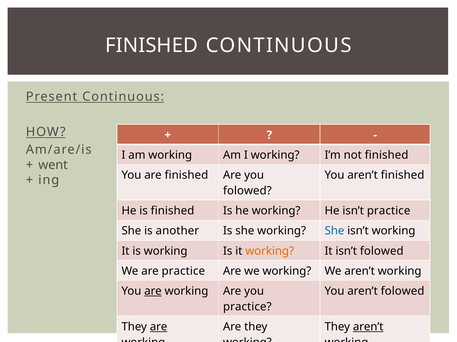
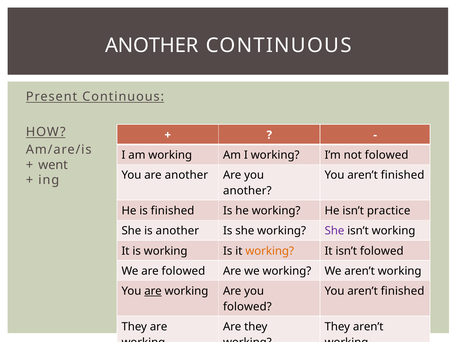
FINISHED: FINISHED -> ANOTHER (152, 46)
not finished: finished -> folowed (387, 155)
are finished: finished -> another (186, 176)
folowed: folowed -> another (247, 191)
She colour: blue -> purple (334, 231)
are practice: practice -> folowed (183, 272)
folowed: folowed -> finished (403, 292)
practice: practice -> folowed (247, 307)
are underline: present -> none (159, 327)
aren’t underline: present -> none (368, 327)
